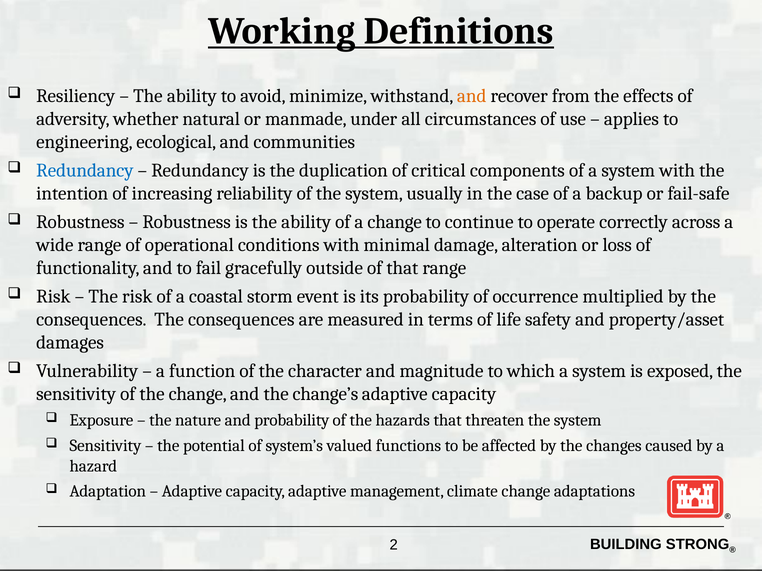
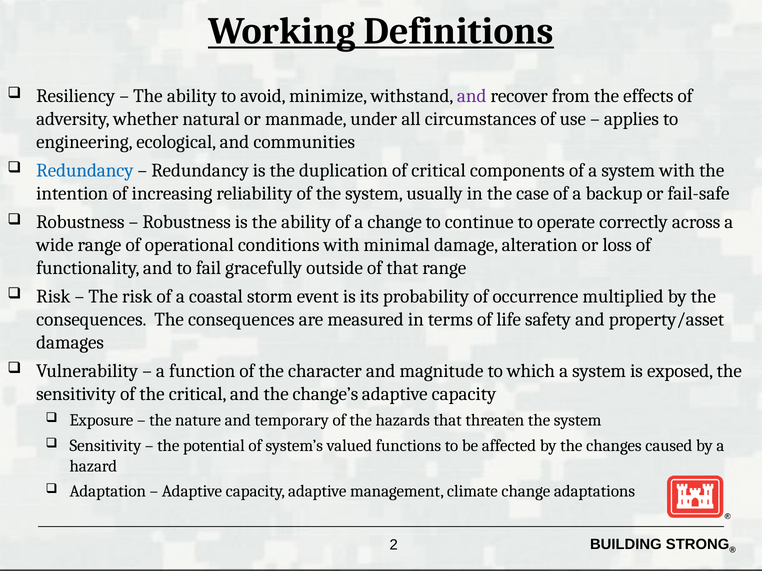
and colour: orange -> purple (472, 96)
the change: change -> critical (198, 394)
and probability: probability -> temporary (292, 421)
